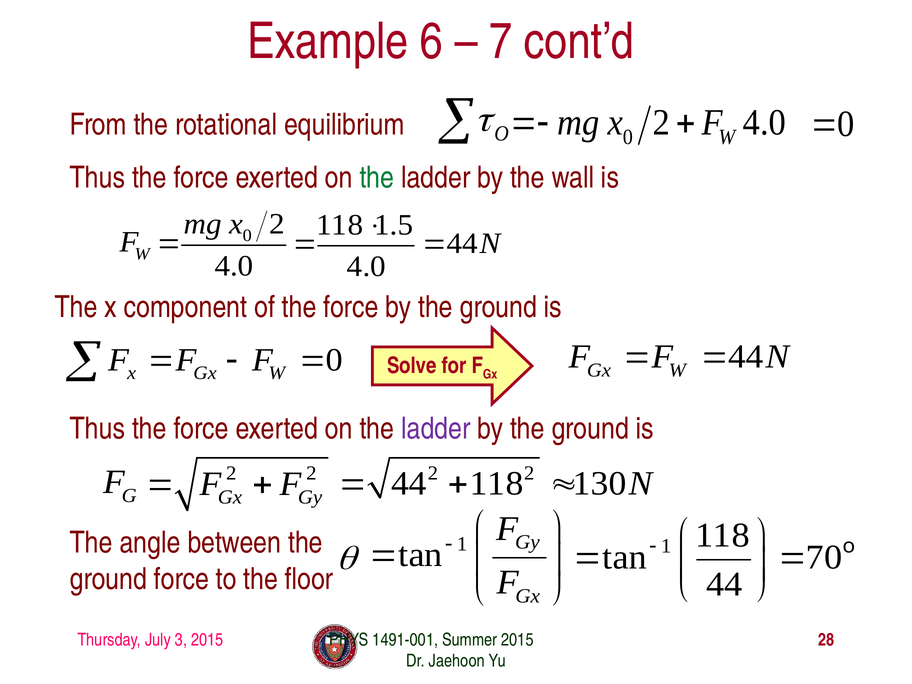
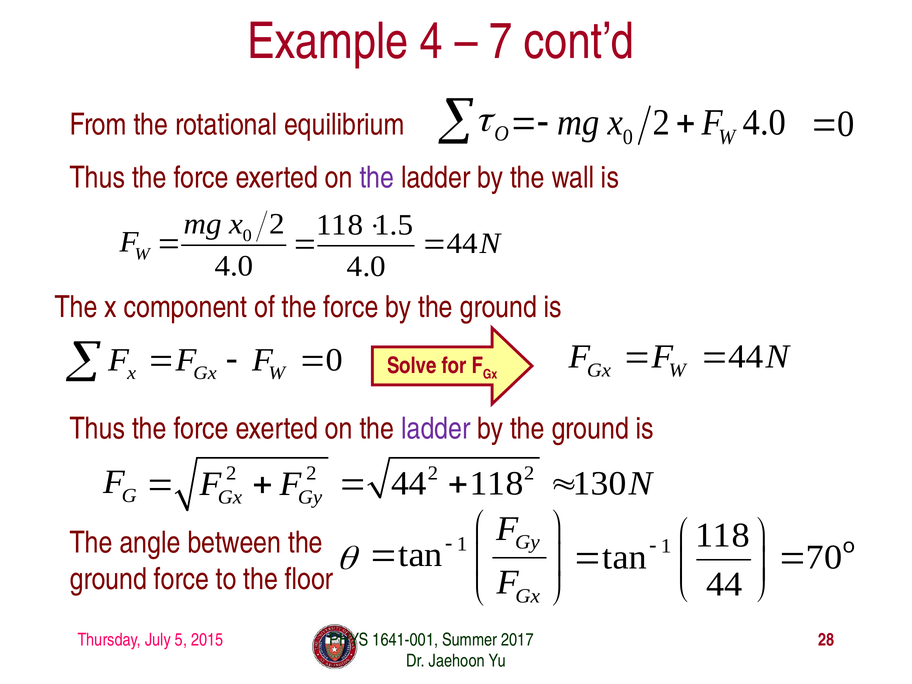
6: 6 -> 4 (432, 42)
the colour: green -> purple (377, 178)
3: 3 -> 5 (181, 640)
1491-001: 1491-001 -> 1641-001 (405, 640)
Summer 2015: 2015 -> 2017 (517, 640)
